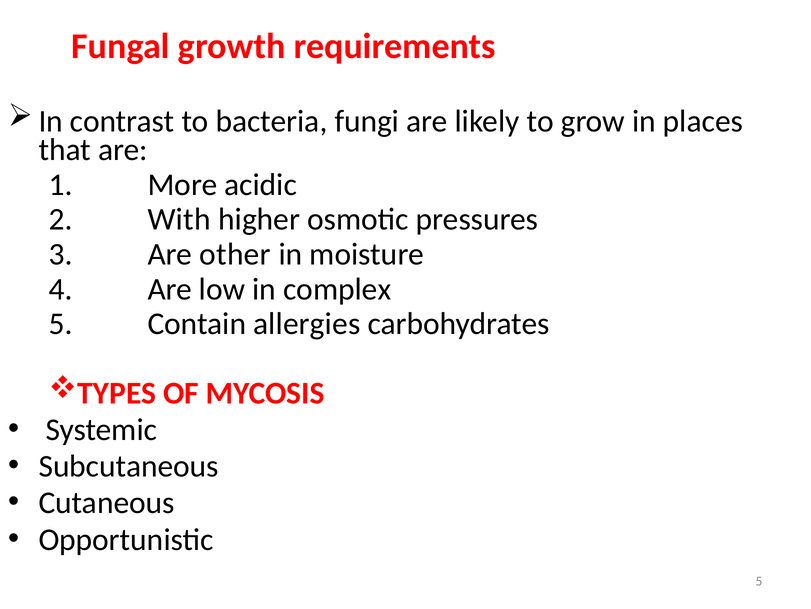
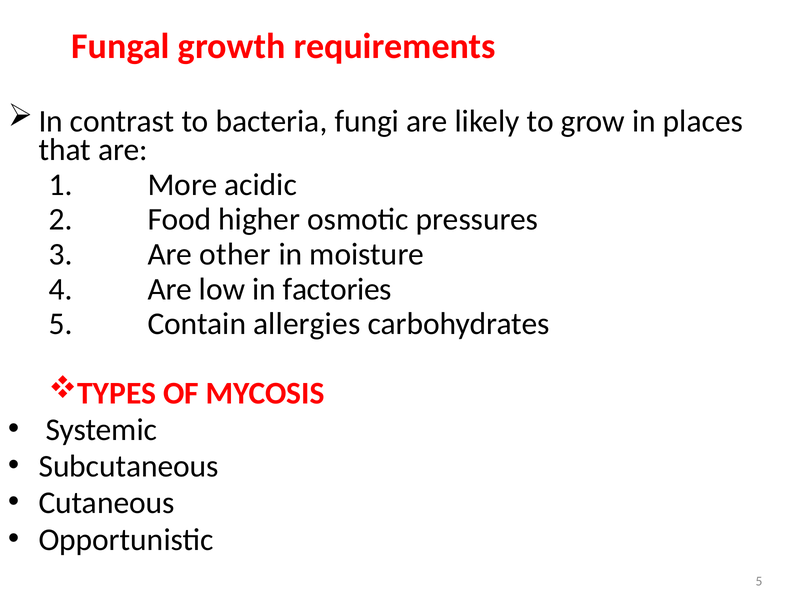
With: With -> Food (179, 219)
complex: complex -> factories (337, 289)
